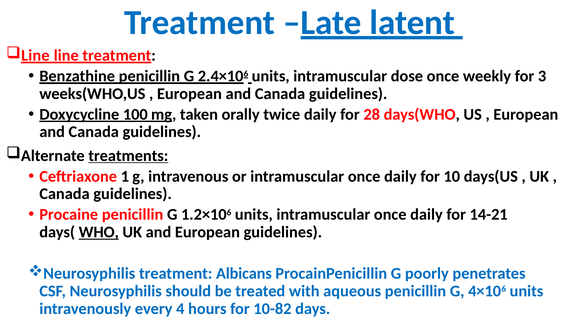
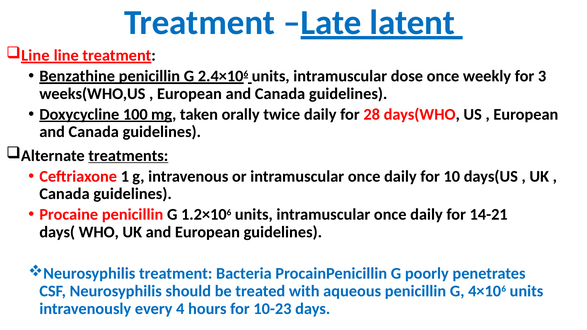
WHO underline: present -> none (99, 232)
Albicans: Albicans -> Bacteria (244, 274)
10-82: 10-82 -> 10-23 (272, 309)
